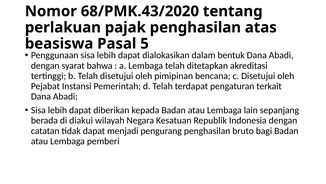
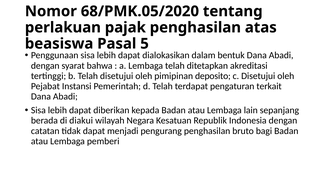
68/PMK.43/2020: 68/PMK.43/2020 -> 68/PMK.05/2020 (140, 11)
bencana: bencana -> deposito (213, 76)
